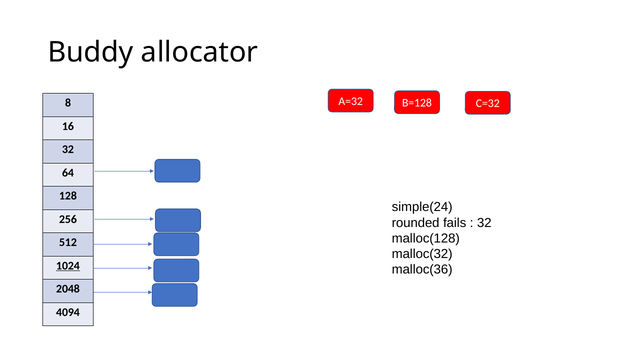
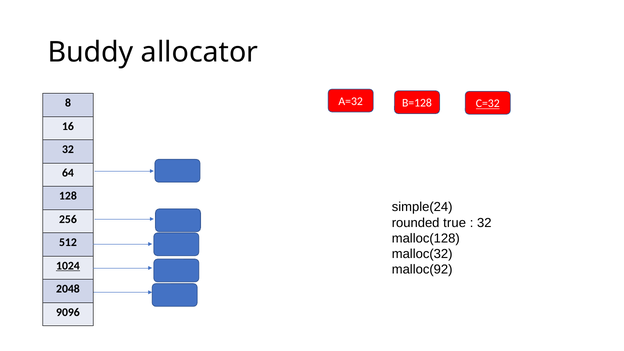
C=32 underline: none -> present (488, 104)
fails: fails -> true (455, 223)
malloc(36: malloc(36 -> malloc(92 (422, 270)
4094: 4094 -> 9096 (68, 312)
